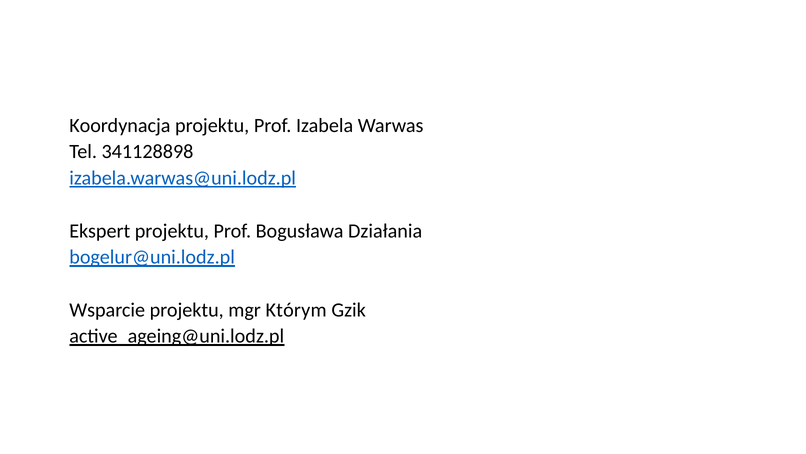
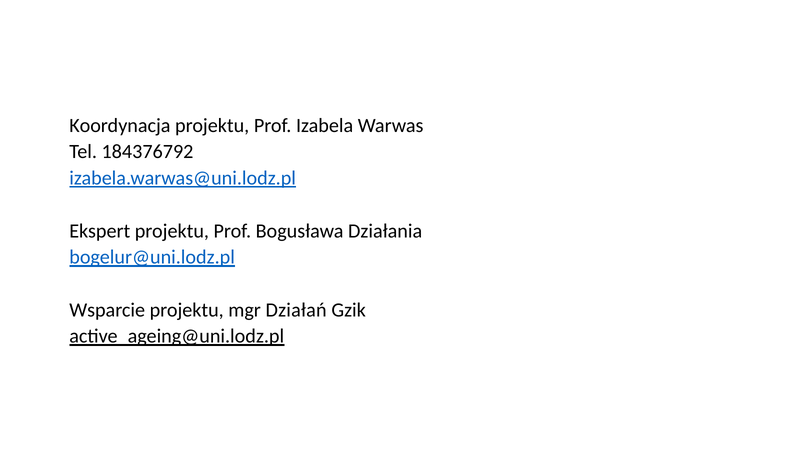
341128898: 341128898 -> 184376792 (147, 152)
Którym: Którym -> Działań (296, 310)
